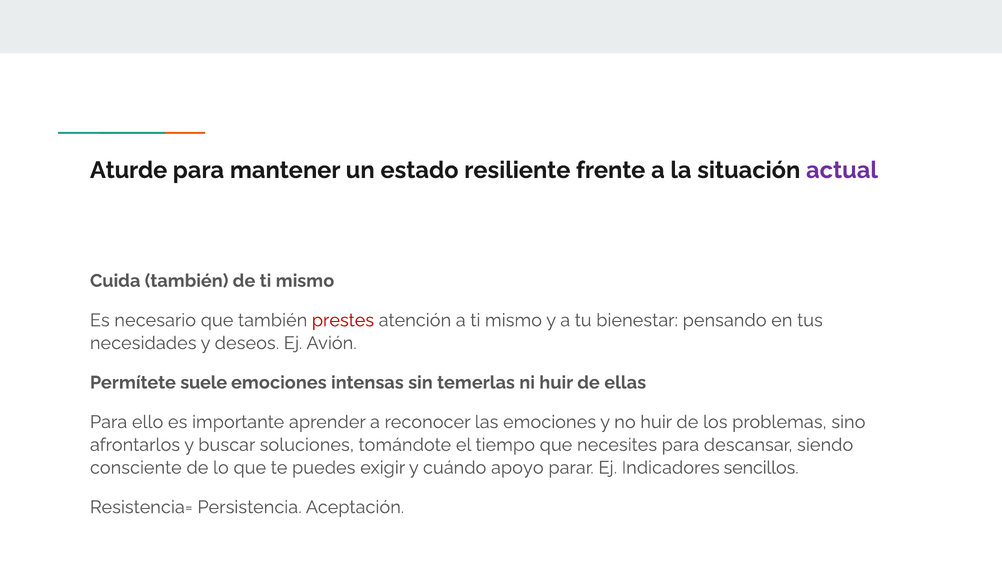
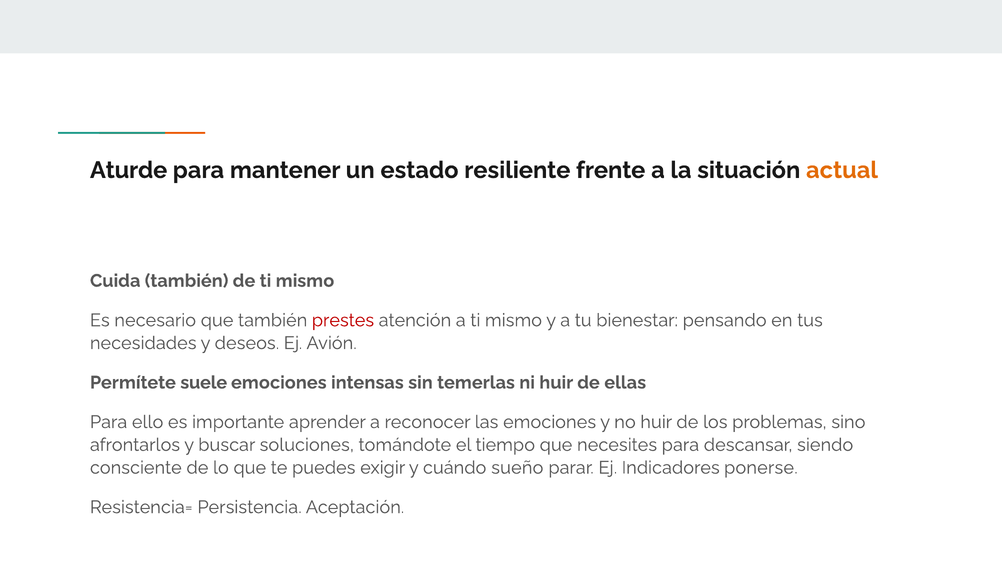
actual colour: purple -> orange (842, 170)
apoyo: apoyo -> sueño (517, 468)
sencillos: sencillos -> ponerse (761, 468)
